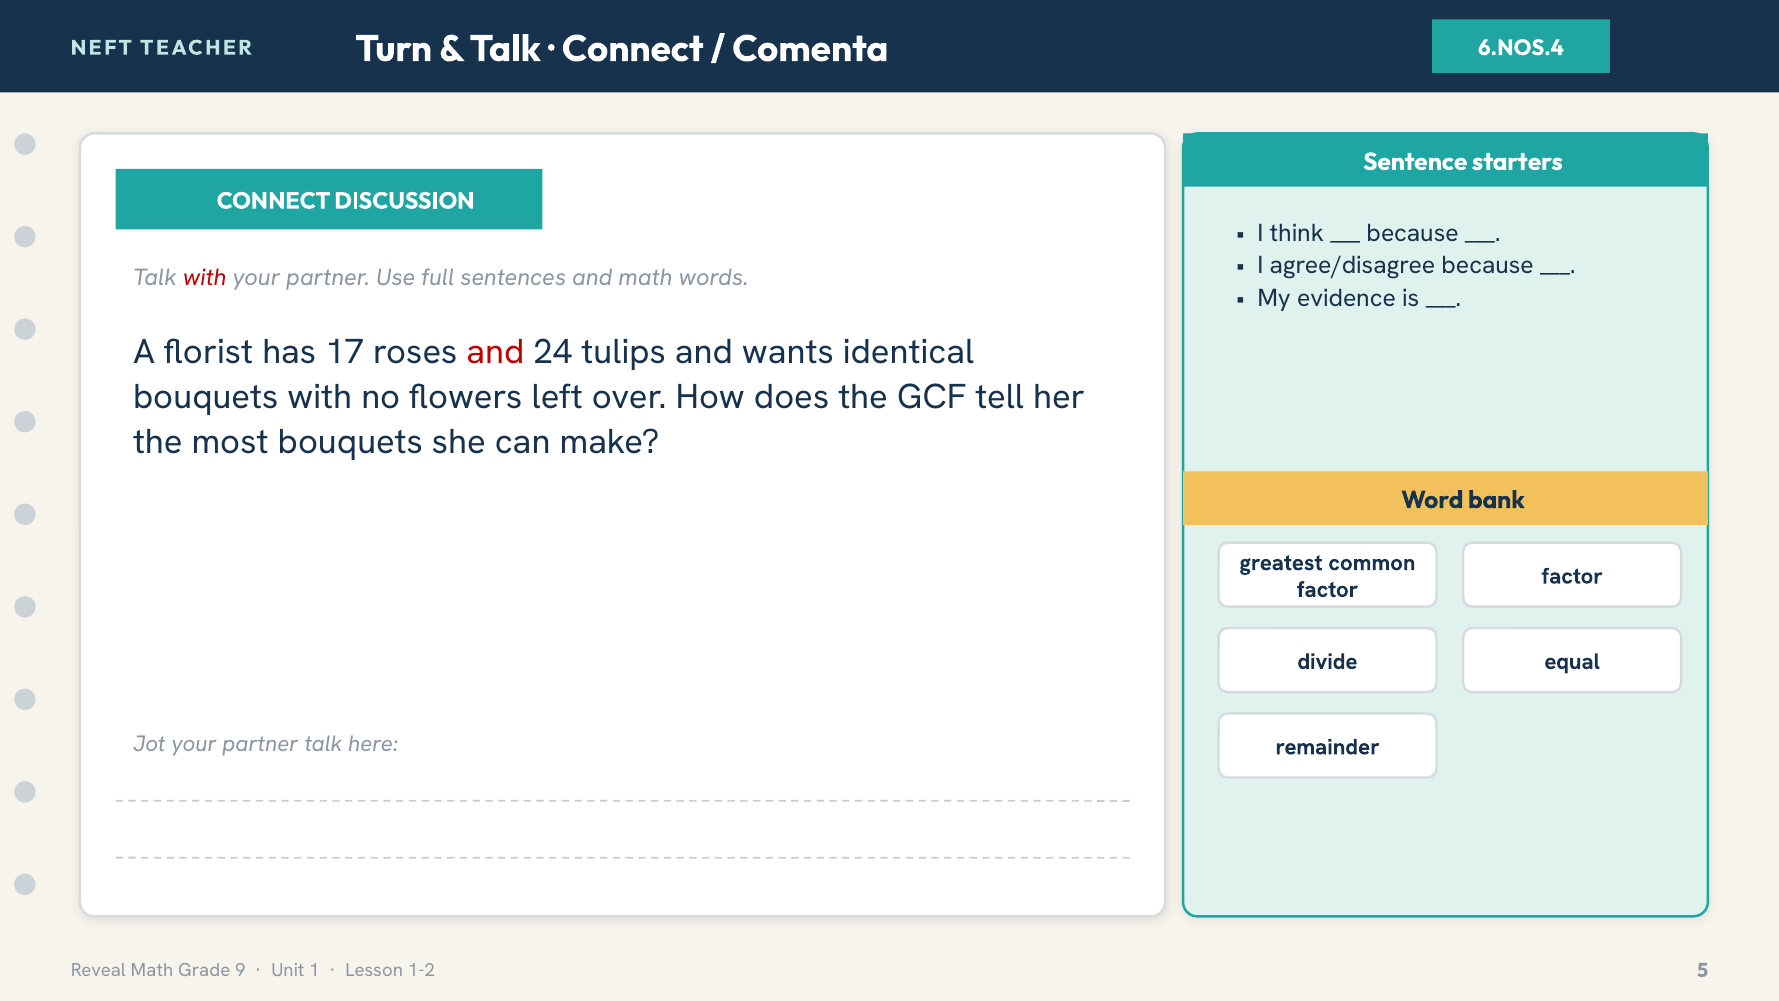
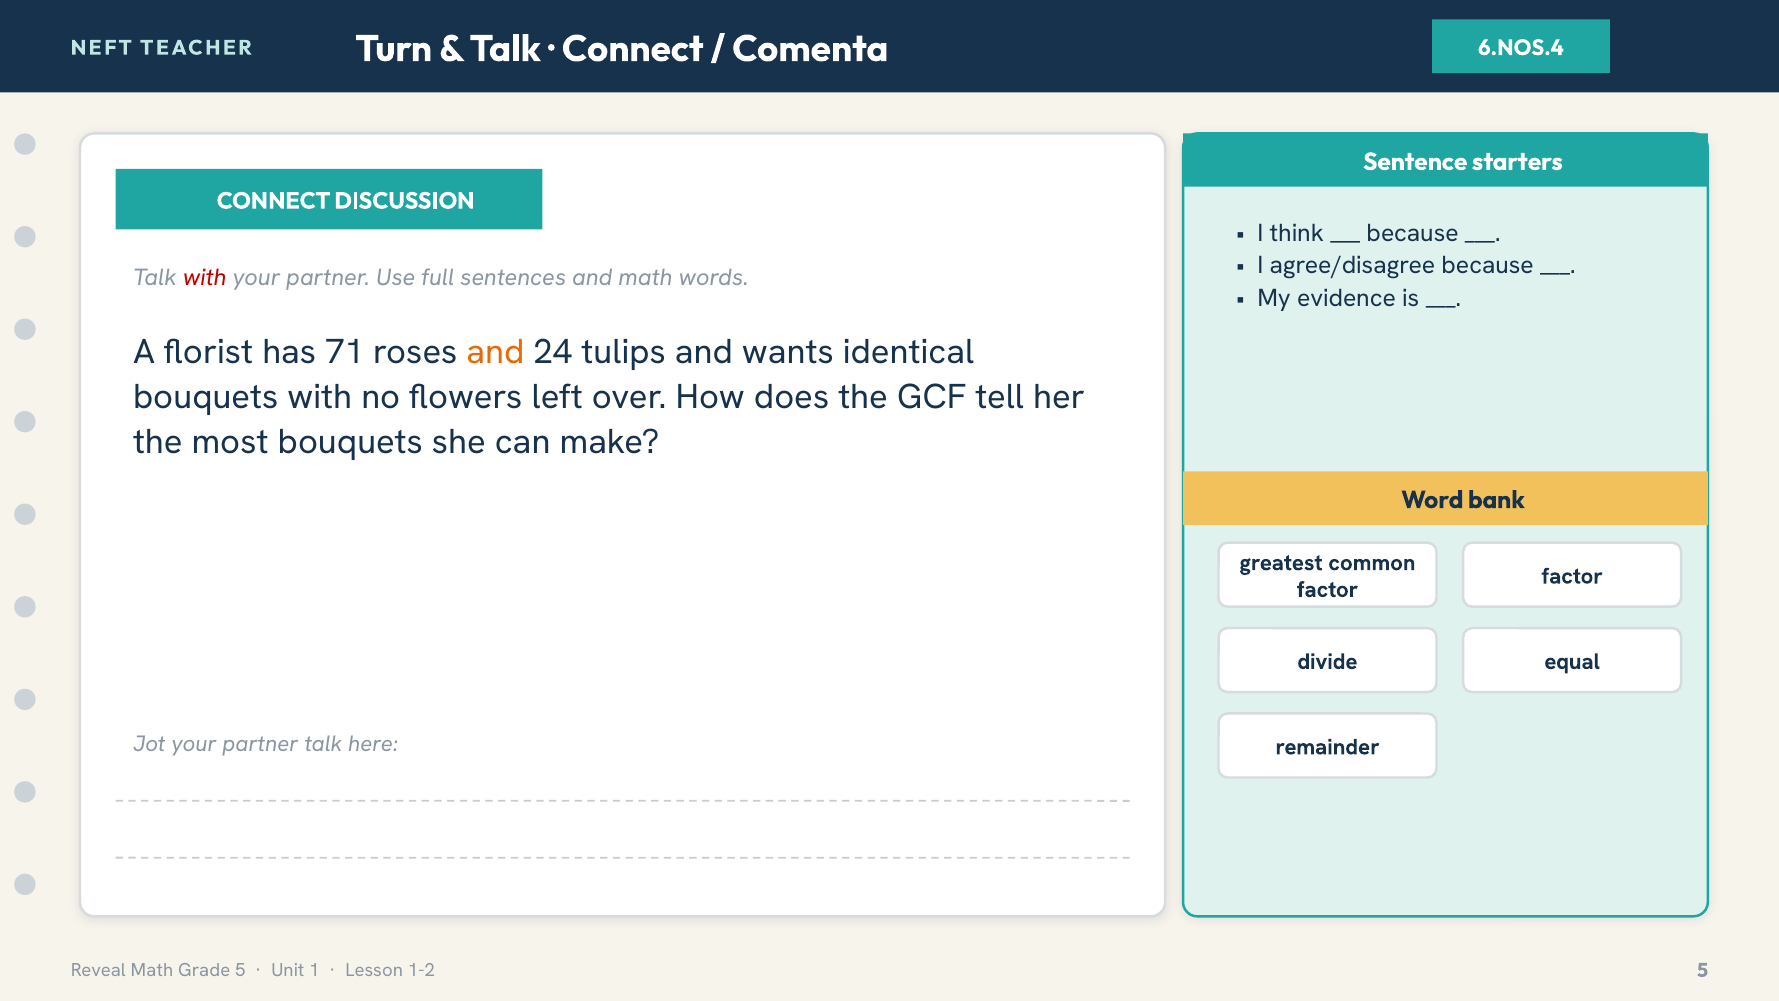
17: 17 -> 71 (345, 352)
and colour: red -> orange (495, 352)
Grade 9: 9 -> 5 (240, 970)
